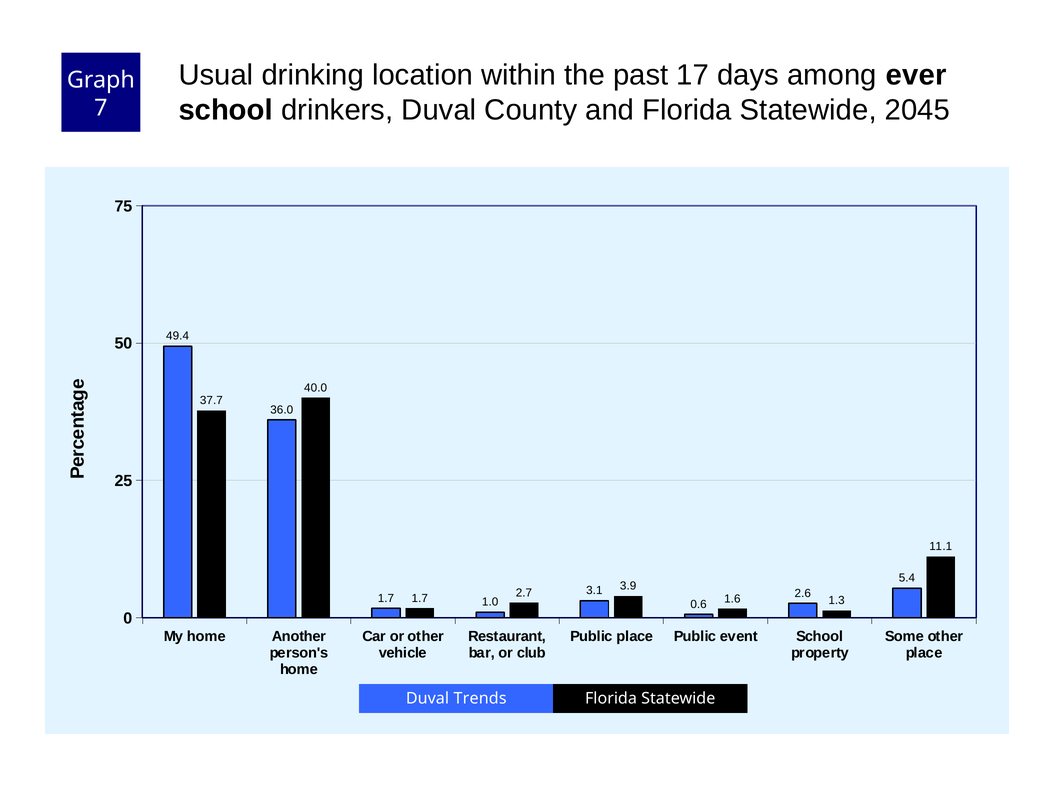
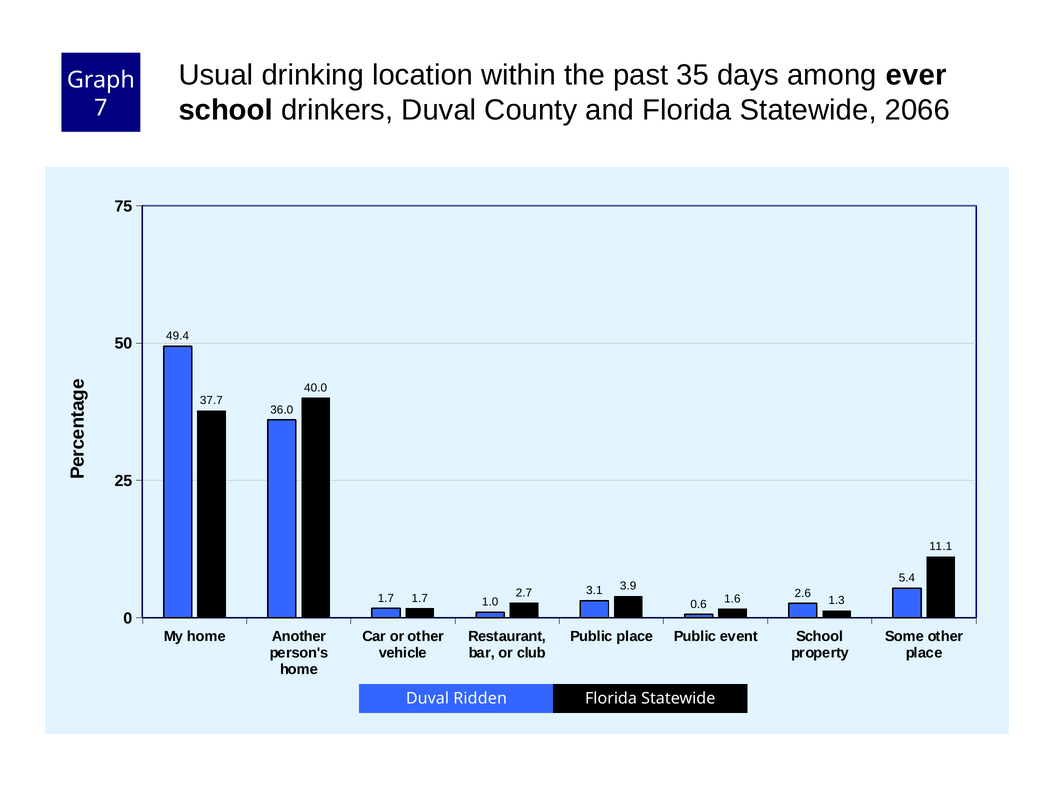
17: 17 -> 35 (693, 75)
2045: 2045 -> 2066 (917, 110)
Trends: Trends -> Ridden (480, 698)
